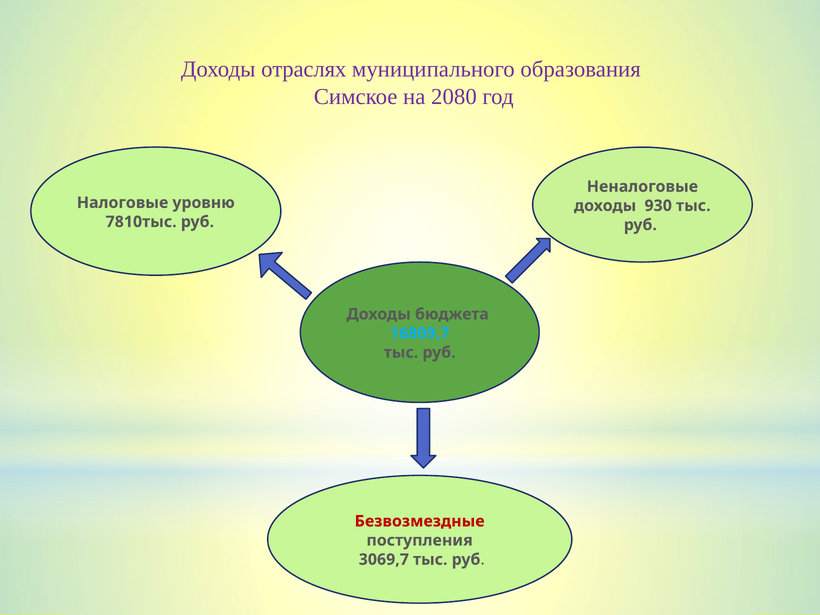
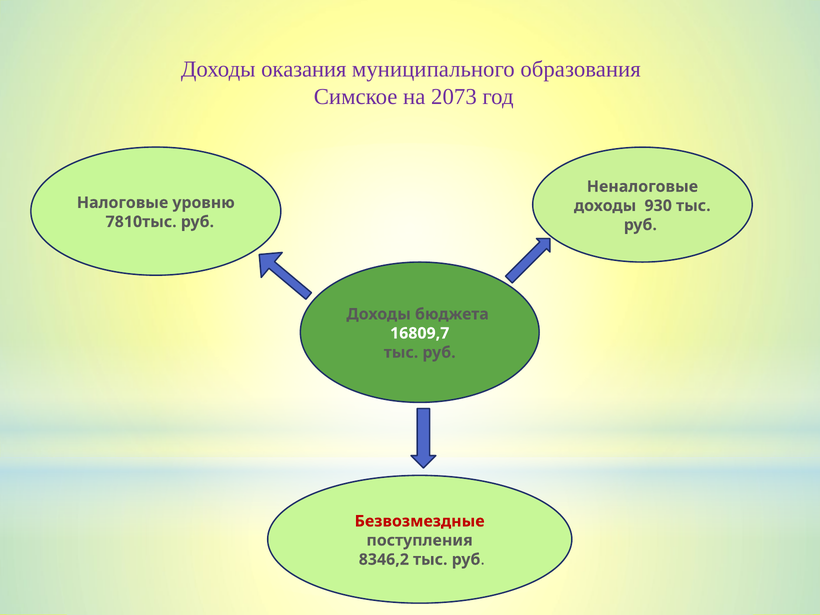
отраслях: отраслях -> оказания (304, 69)
2080: 2080 -> 2073 (454, 97)
16809,7 colour: light blue -> white (420, 333)
3069,7: 3069,7 -> 8346,2 (384, 560)
